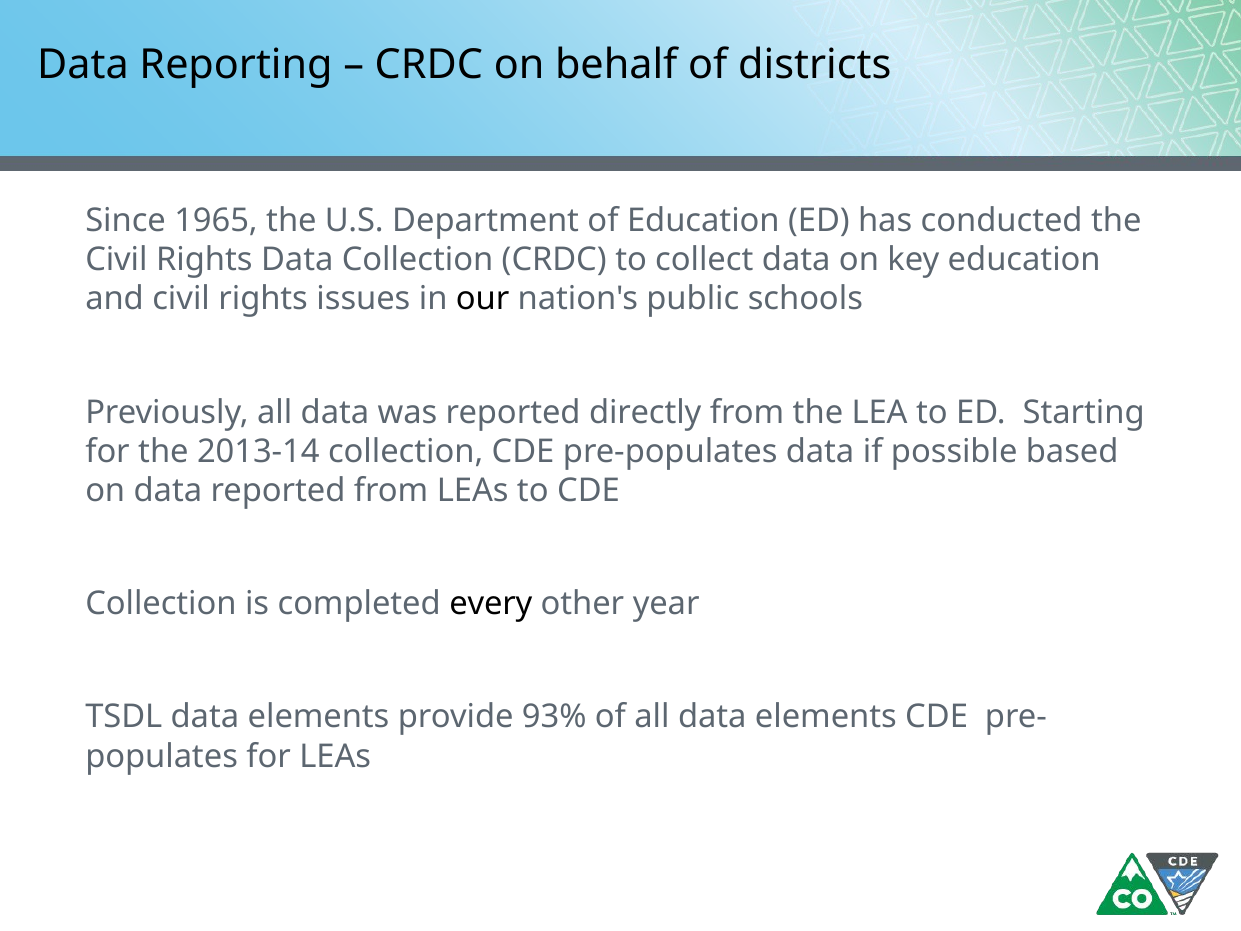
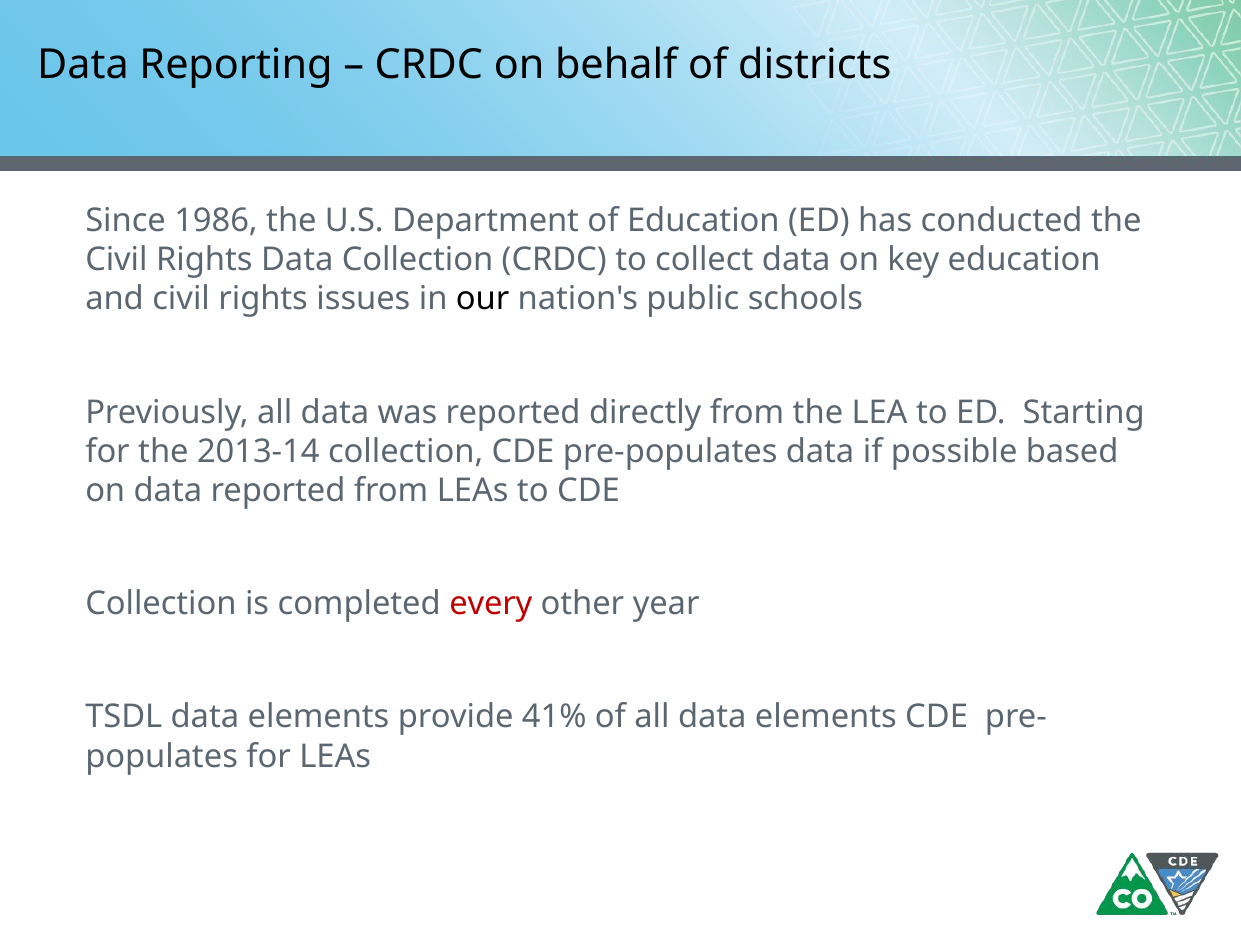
1965: 1965 -> 1986 (216, 220)
every colour: black -> red (491, 604)
93%: 93% -> 41% (554, 717)
